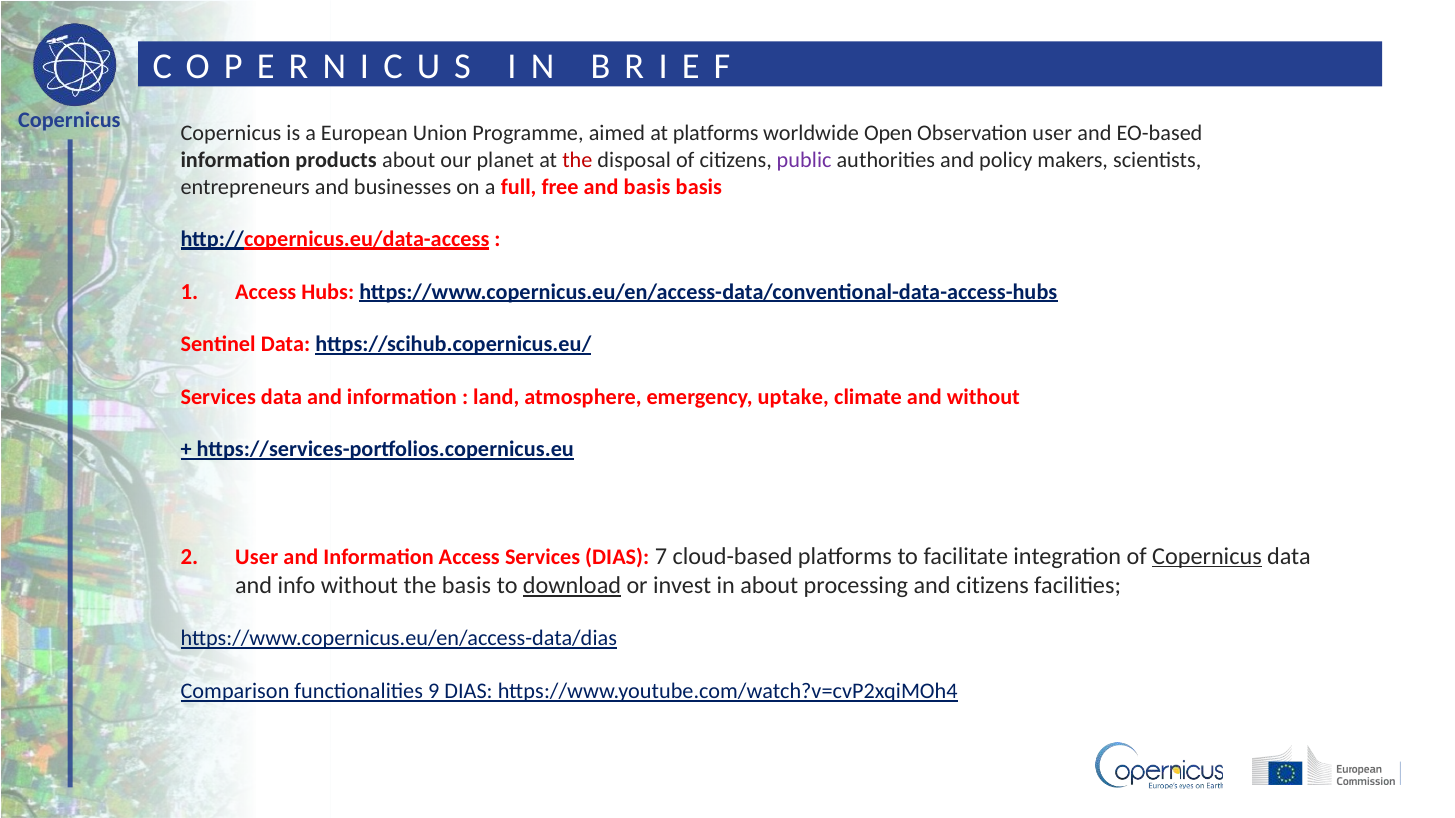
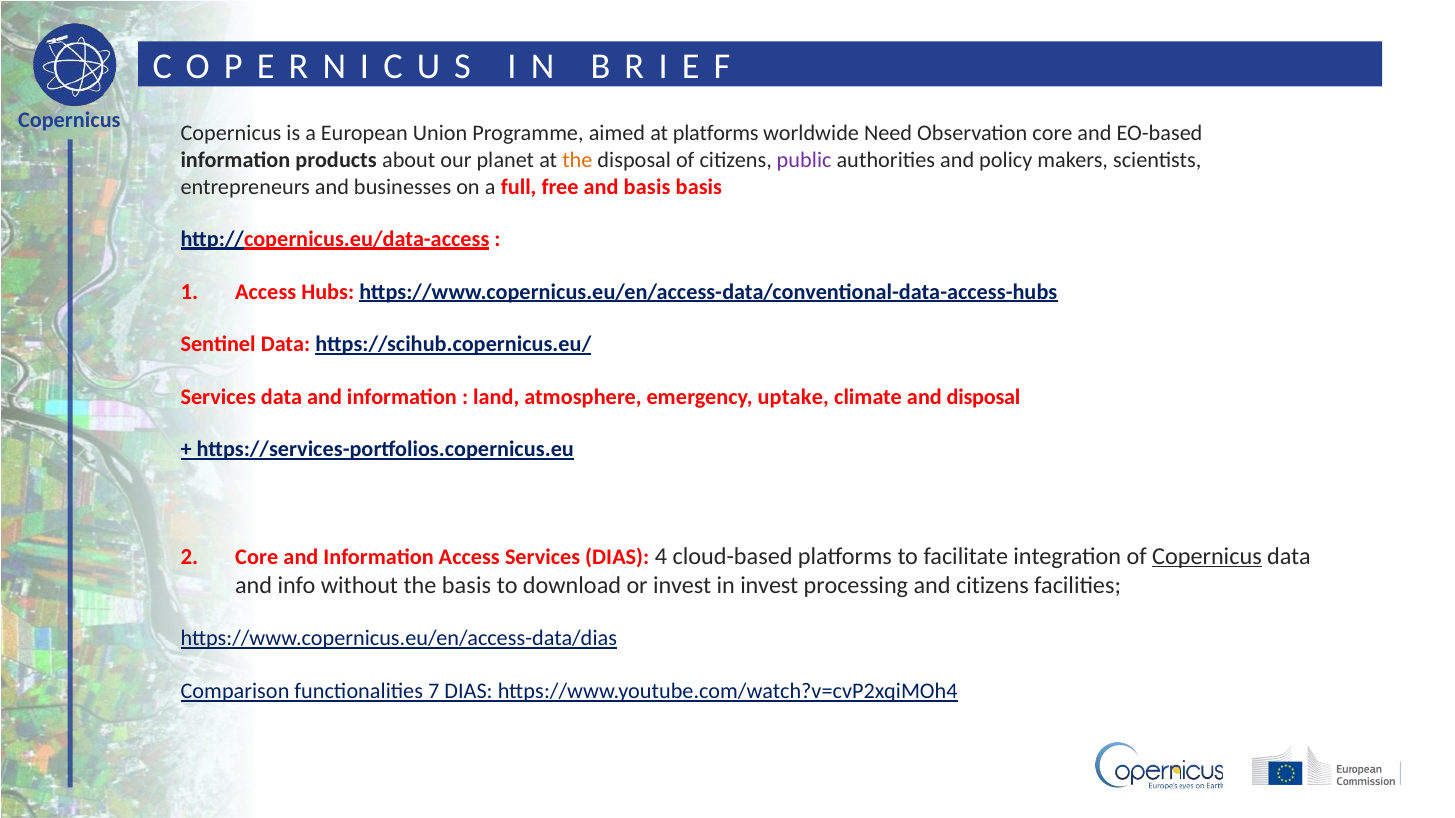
Open: Open -> Need (888, 133)
Observation user: user -> core (1052, 133)
the colour: red -> orange (577, 160)
and without: without -> disposal (983, 398)
User: User -> Core (257, 557)
7: 7 -> 4 (661, 557)
download underline: present -> none (572, 586)
in about: about -> invest (769, 586)
9: 9 -> 7 (434, 692)
